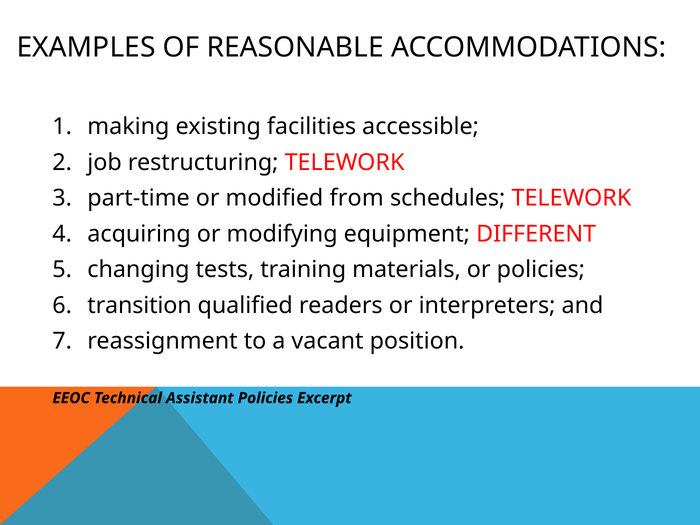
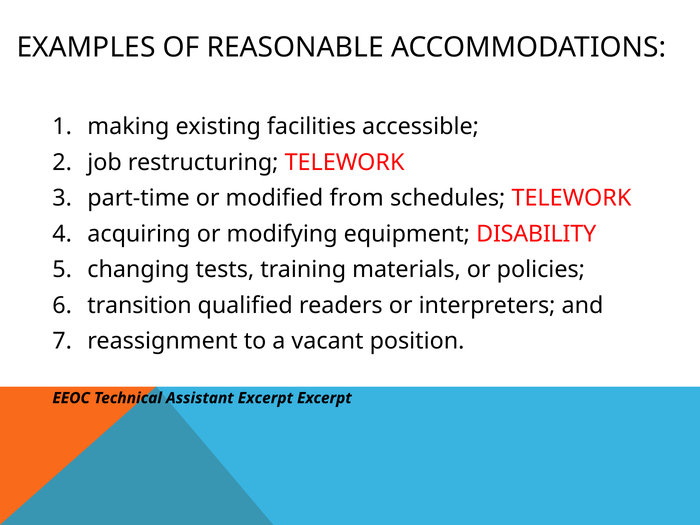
DIFFERENT: DIFFERENT -> DISABILITY (536, 234)
Assistant Policies: Policies -> Excerpt (265, 398)
